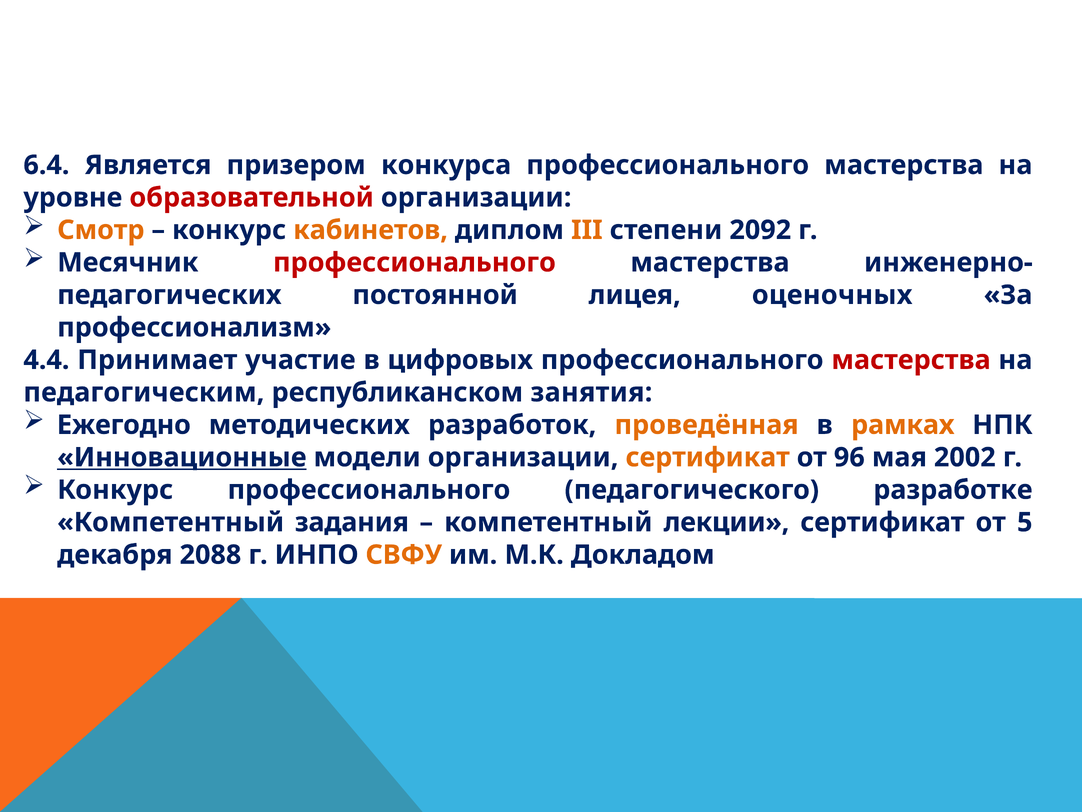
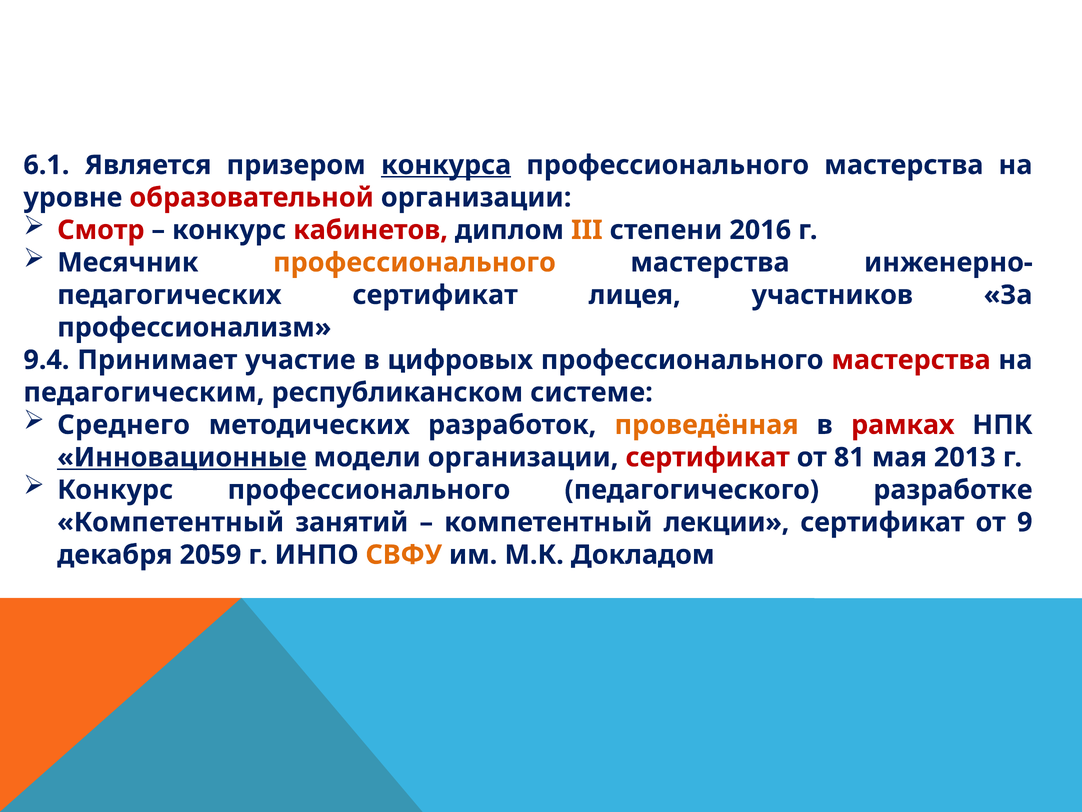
6.4: 6.4 -> 6.1 (46, 165)
конкурса underline: none -> present (446, 165)
Смотр colour: orange -> red (101, 230)
кабинетов colour: orange -> red (371, 230)
2092: 2092 -> 2016 (760, 230)
профессионального colour: red -> orange (414, 262)
постоянной: постоянной -> сертификат (435, 295)
оценочных: оценочных -> участников (832, 295)
4.4: 4.4 -> 9.4 (46, 360)
занятия: занятия -> системе (591, 392)
Ежегодно: Ежегодно -> Среднего (124, 425)
рамках colour: orange -> red (903, 425)
сертификат colour: orange -> red (708, 457)
96: 96 -> 81 (849, 457)
2002: 2002 -> 2013 (965, 457)
задания: задания -> занятий (352, 522)
от 5: 5 -> 9 (1025, 522)
2088: 2088 -> 2059 (210, 555)
